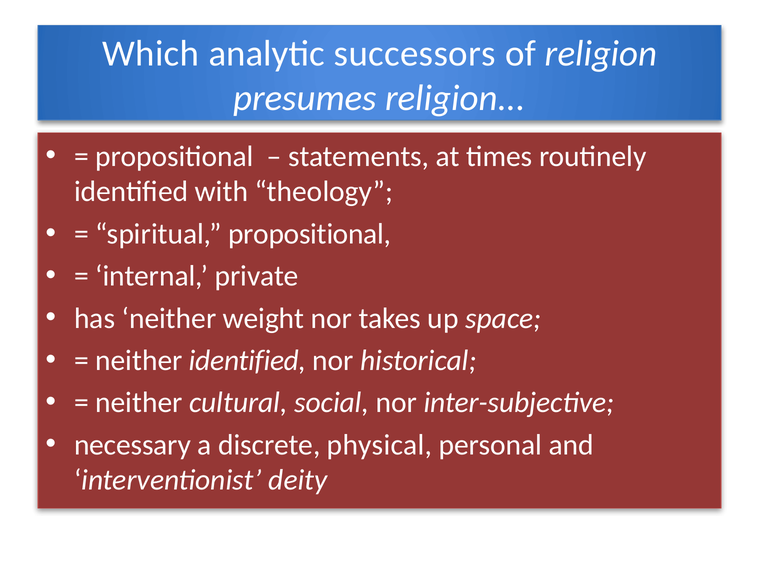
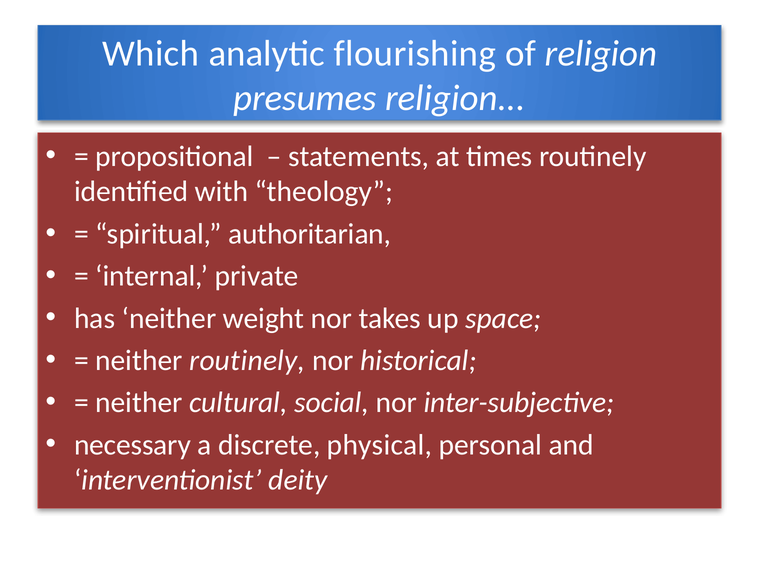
successors: successors -> flourishing (415, 54)
spiritual propositional: propositional -> authoritarian (310, 234)
neither identified: identified -> routinely (247, 361)
